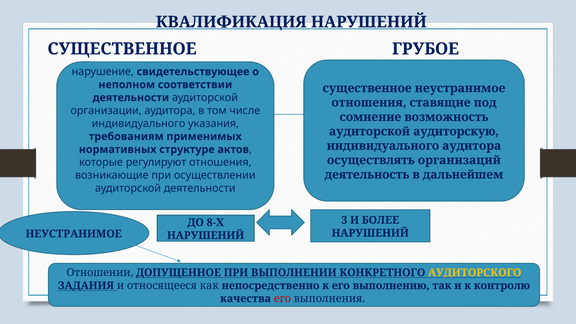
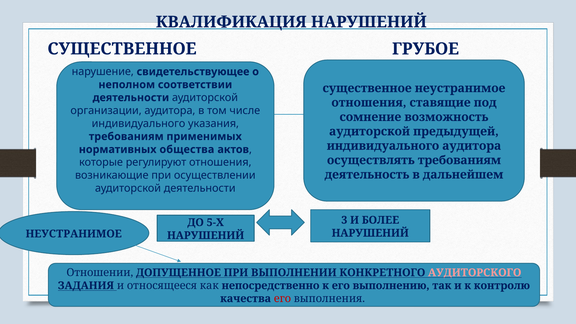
аудиторскую: аудиторскую -> предыдущей (456, 131)
структуре: структуре -> общества (187, 149)
осуществлять организаций: организаций -> требованиям (459, 160)
8-Х: 8-Х -> 5-Х (215, 222)
АУДИТОРСКОГО colour: yellow -> pink (475, 273)
